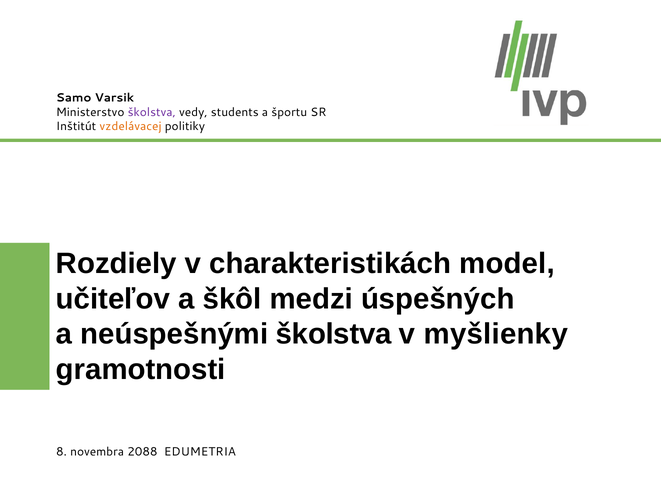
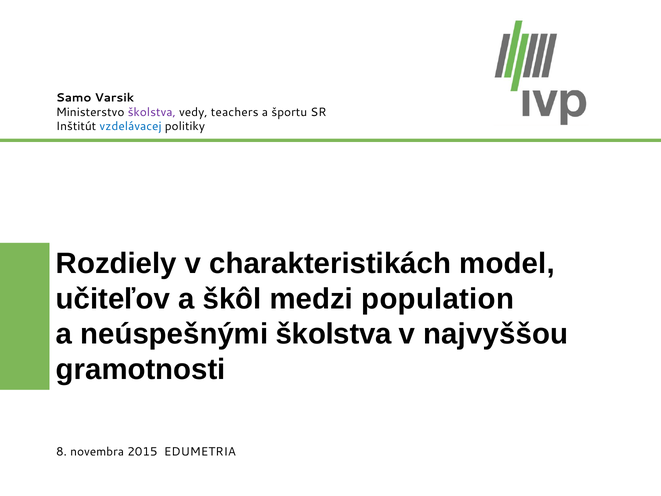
students: students -> teachers (235, 112)
vzdelávacej colour: orange -> blue (131, 126)
úspešných: úspešných -> population (438, 299)
myšlienky: myšlienky -> najvyššou (496, 334)
2088: 2088 -> 2015 (142, 452)
